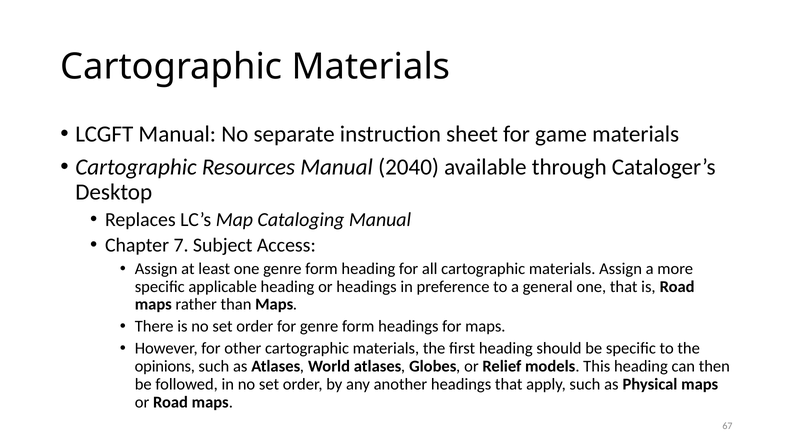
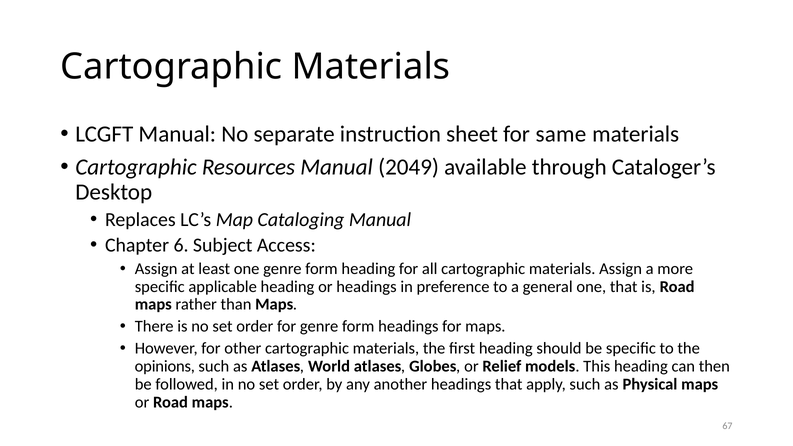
game: game -> same (561, 134)
2040: 2040 -> 2049 (409, 167)
7: 7 -> 6 (181, 245)
